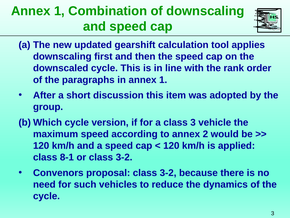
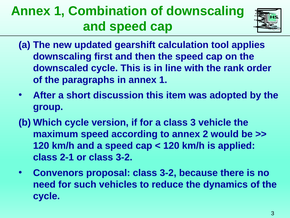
8-1: 8-1 -> 2-1 (67, 157)
